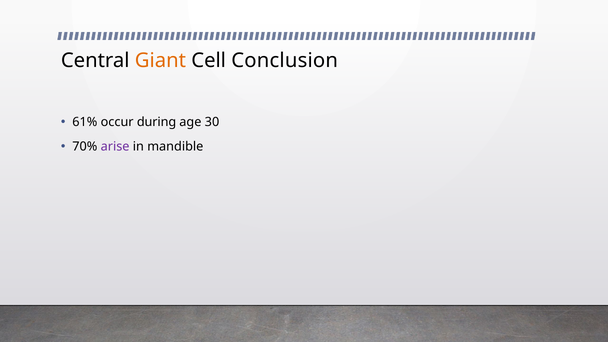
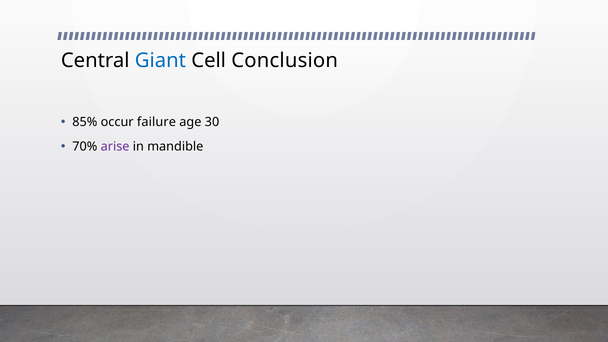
Giant colour: orange -> blue (160, 61)
61%: 61% -> 85% (85, 122)
during: during -> failure (156, 122)
